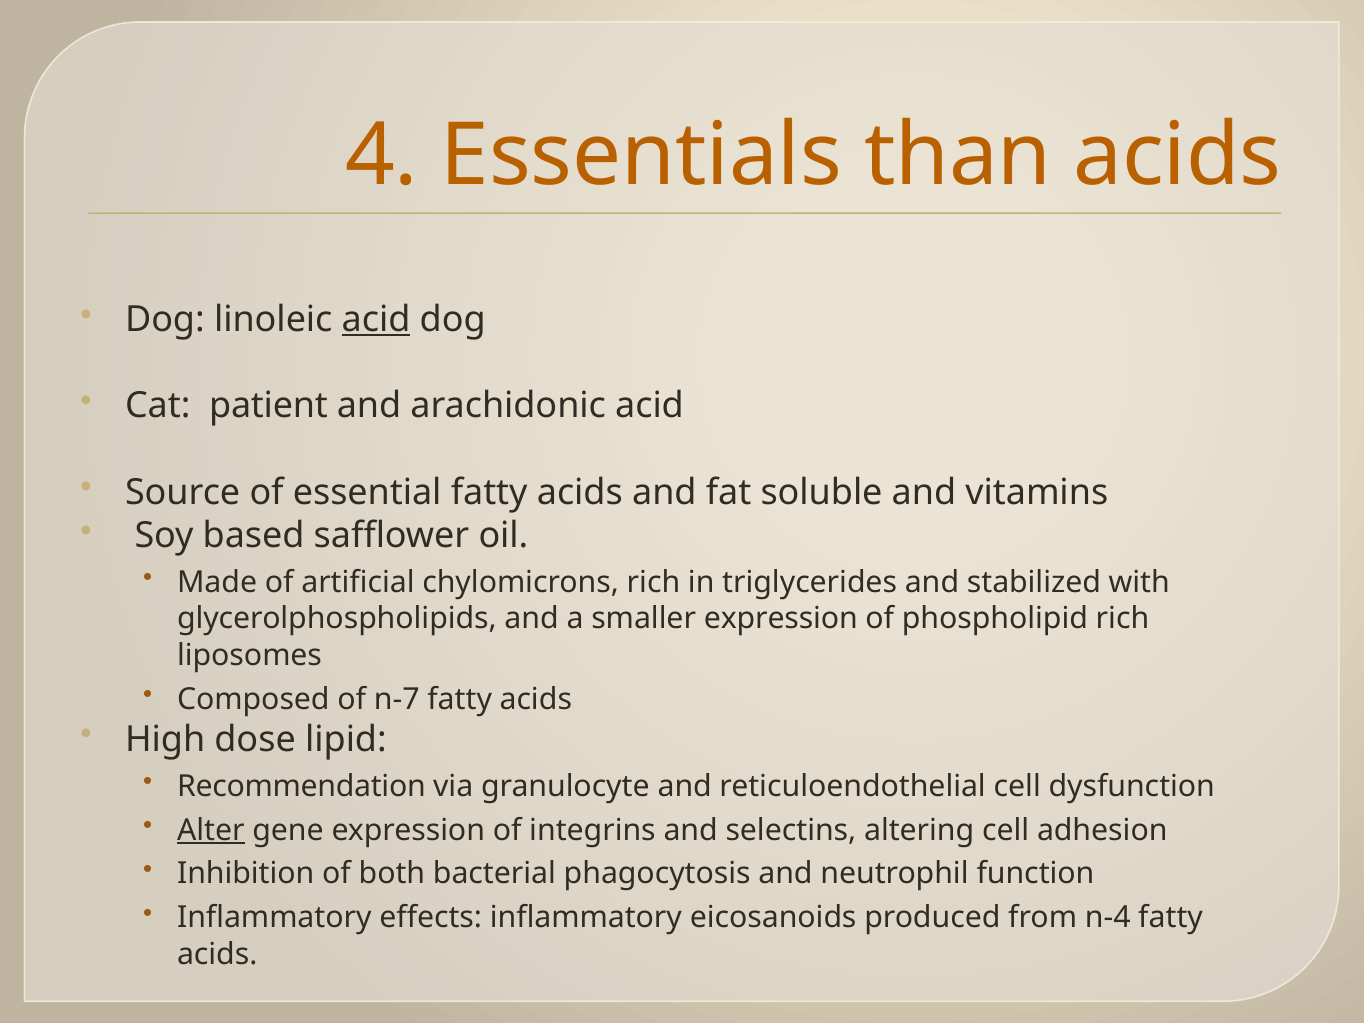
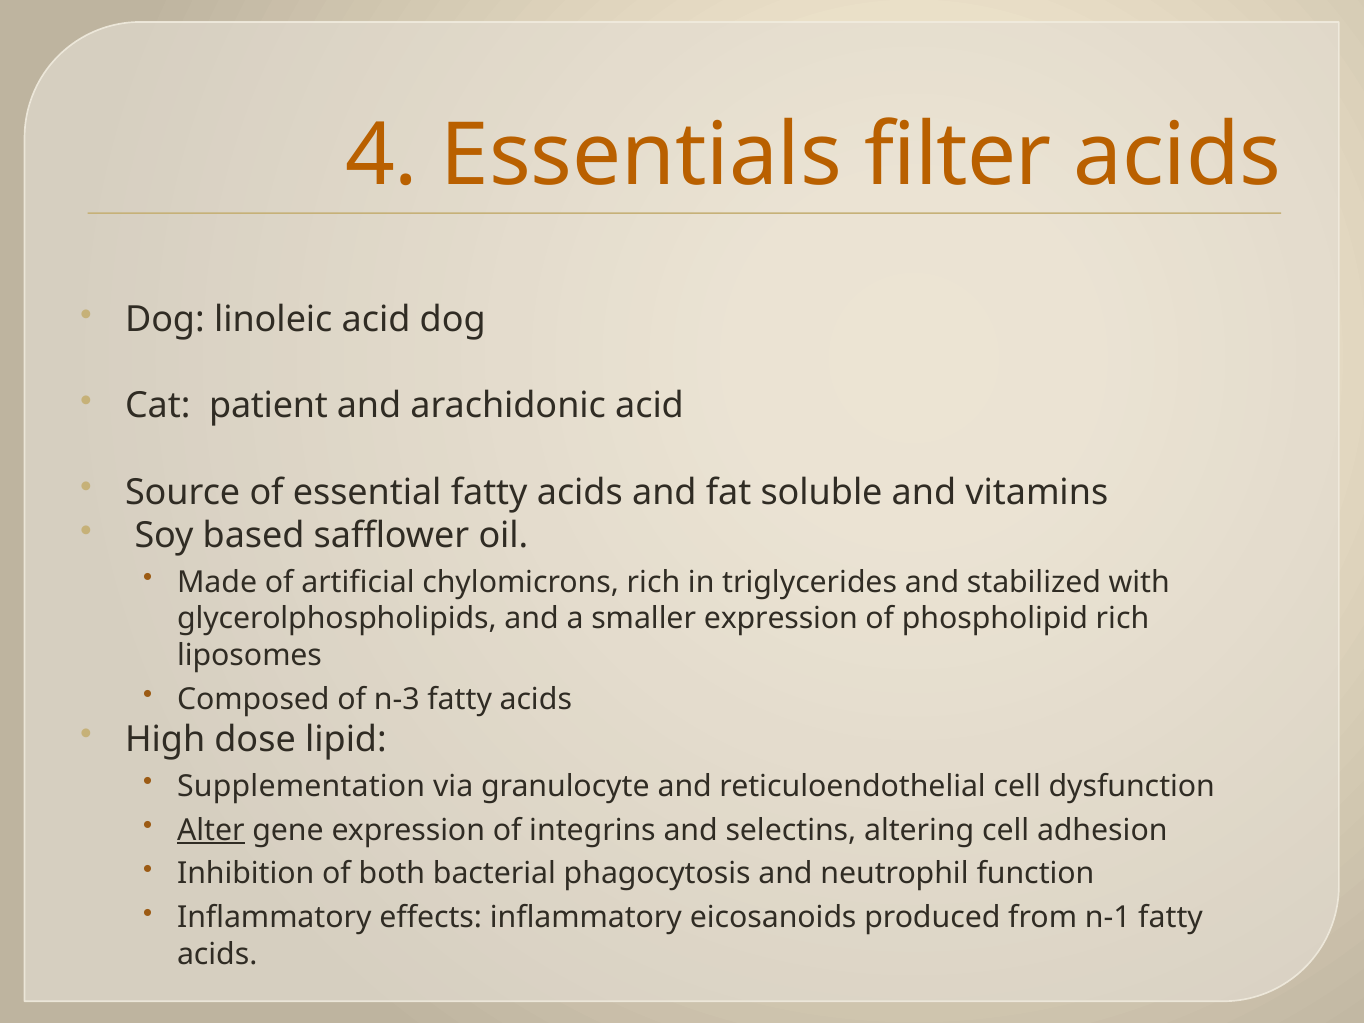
than: than -> filter (958, 155)
acid underline: present -> none (376, 320)
n-7: n-7 -> n-3 (397, 699)
Recommendation: Recommendation -> Supplementation (301, 786)
n-4: n-4 -> n-1 (1108, 918)
